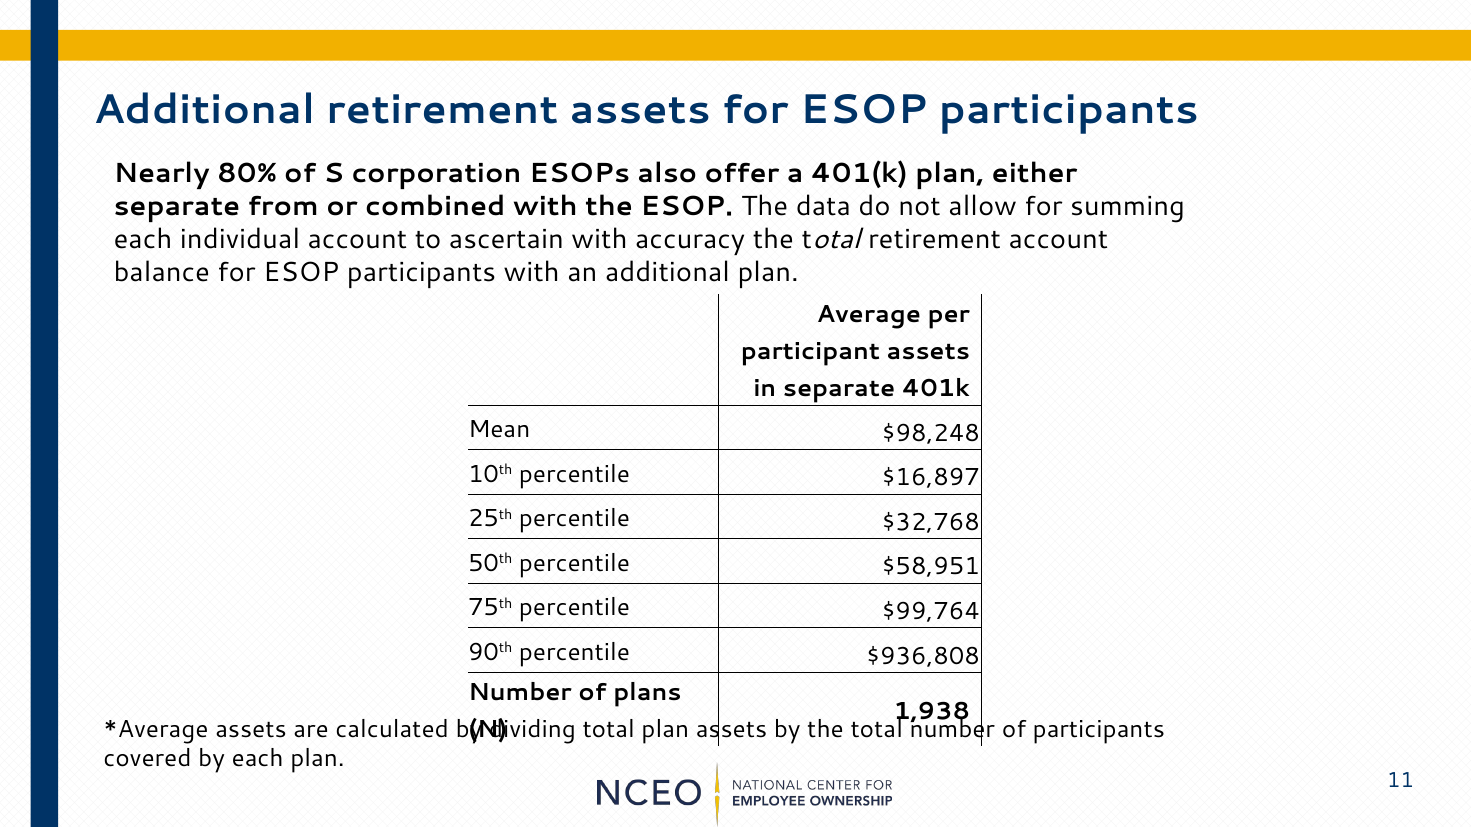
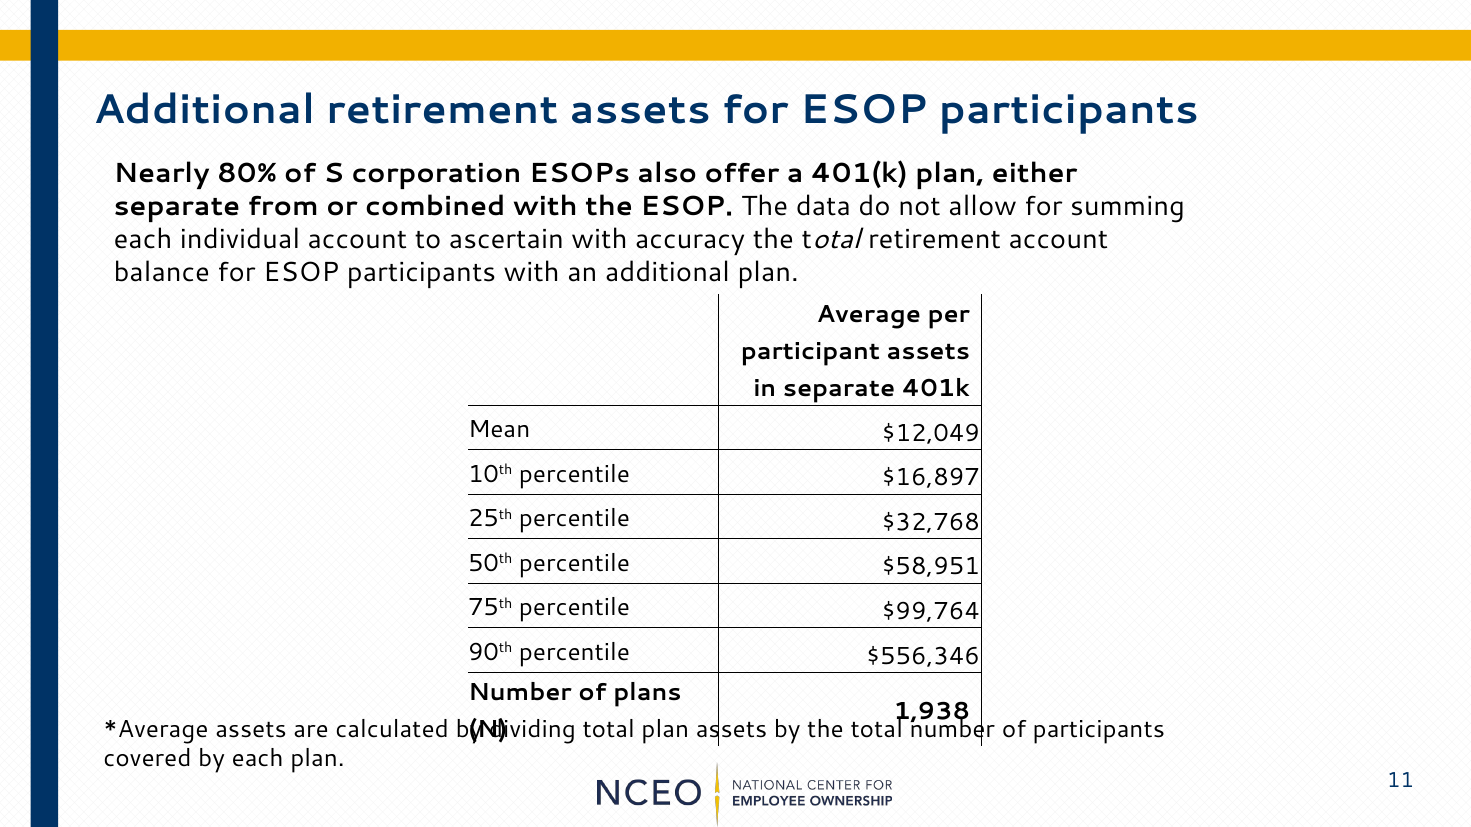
$98,248: $98,248 -> $12,049 (931, 433)
$936,808: $936,808 -> $556,346 (923, 656)
